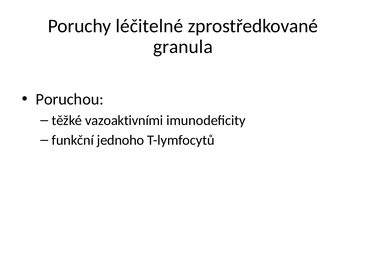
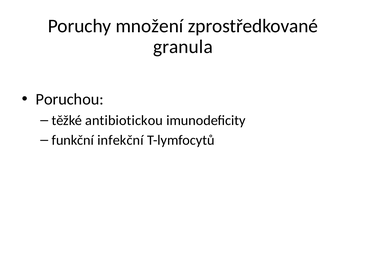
léčitelné: léčitelné -> množení (149, 26)
vazoaktivními: vazoaktivními -> antibiotickou (124, 121)
jednoho: jednoho -> infekční (120, 141)
